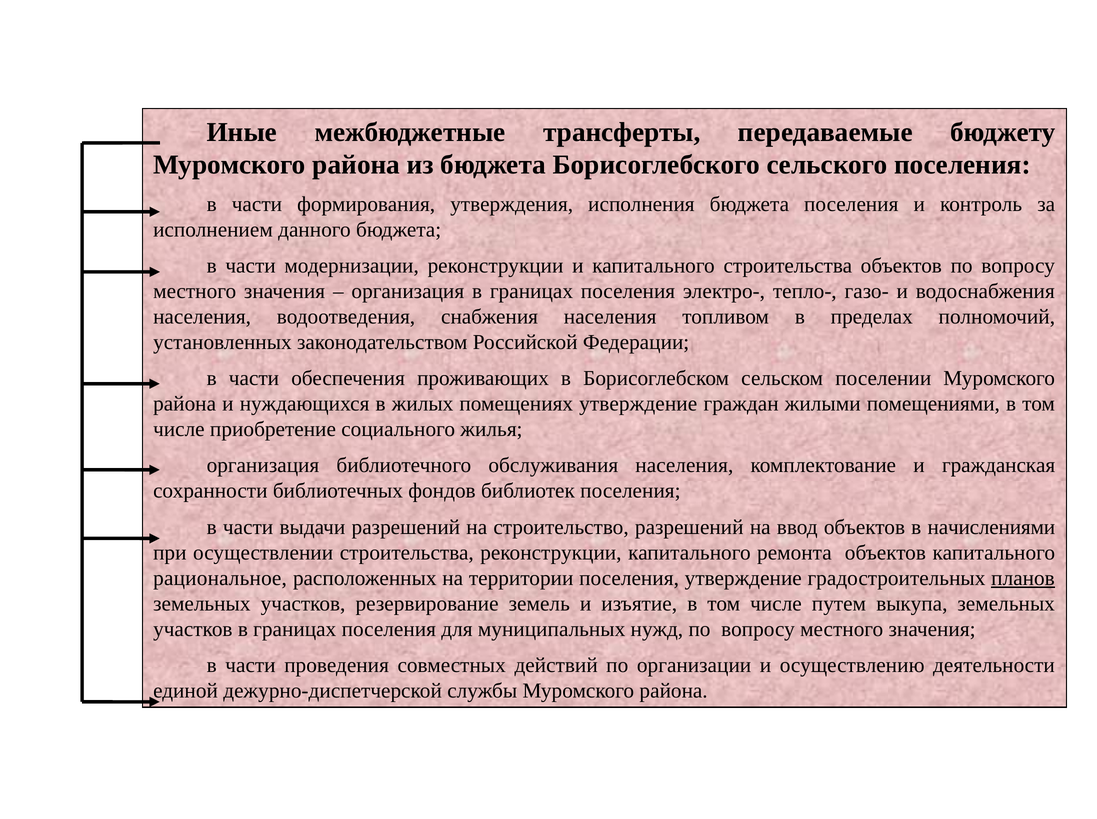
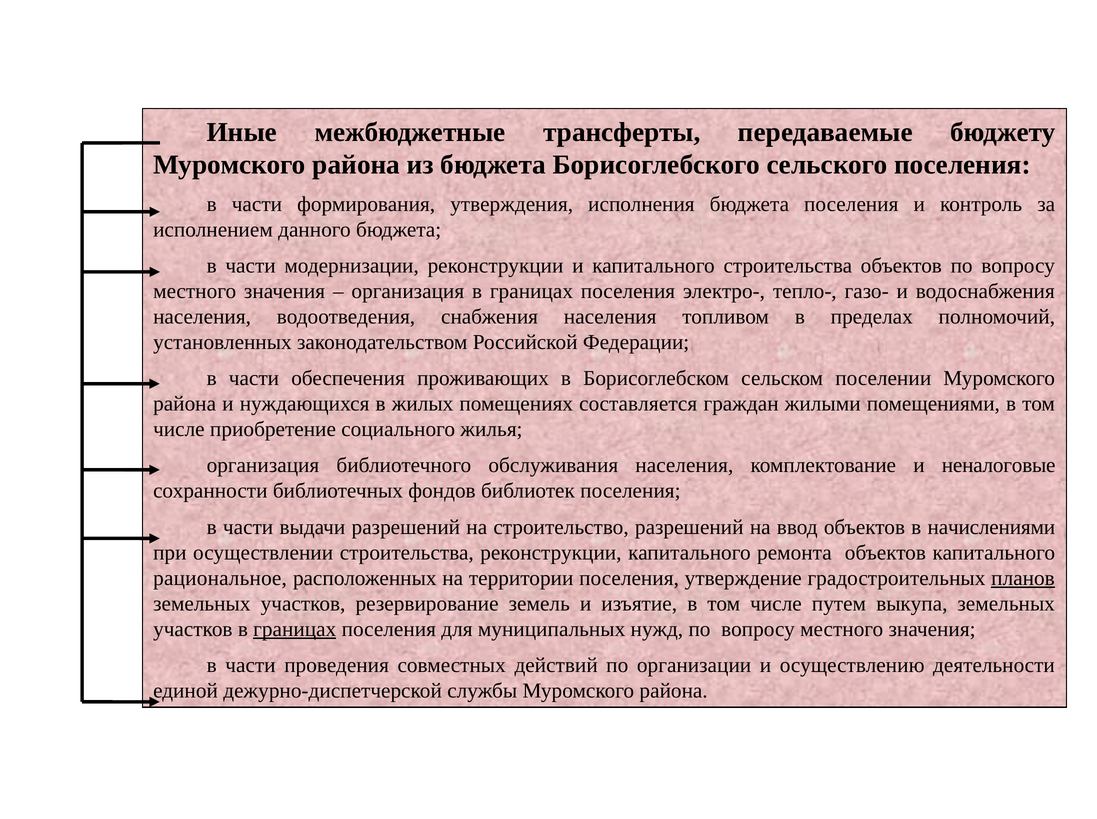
помещениях утверждение: утверждение -> составляется (638, 404)
гражданская: гражданская -> неналоговые (999, 466)
границах underline: none -> present (295, 629)
